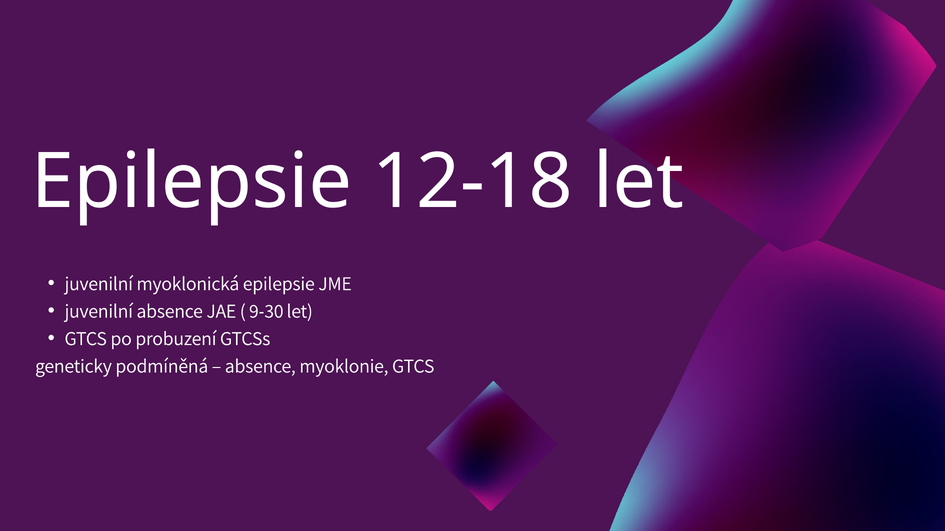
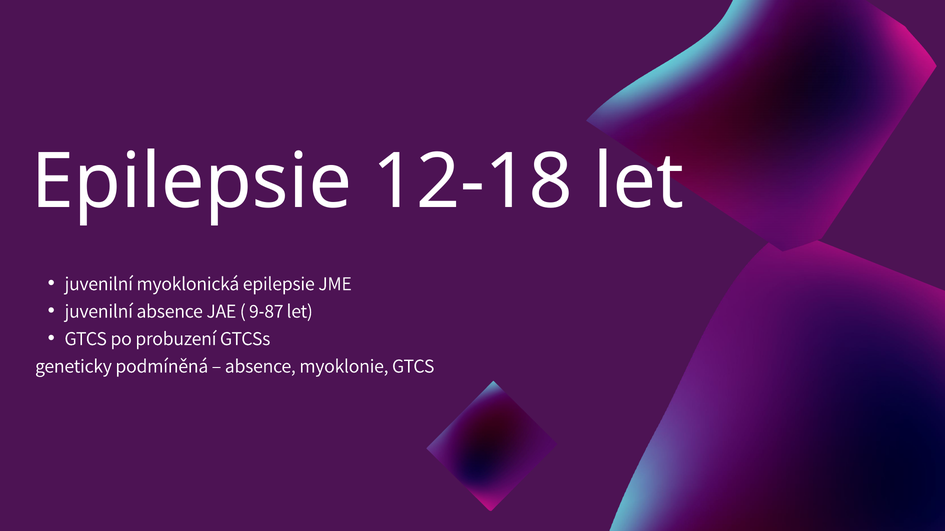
9-30: 9-30 -> 9-87 (266, 311)
